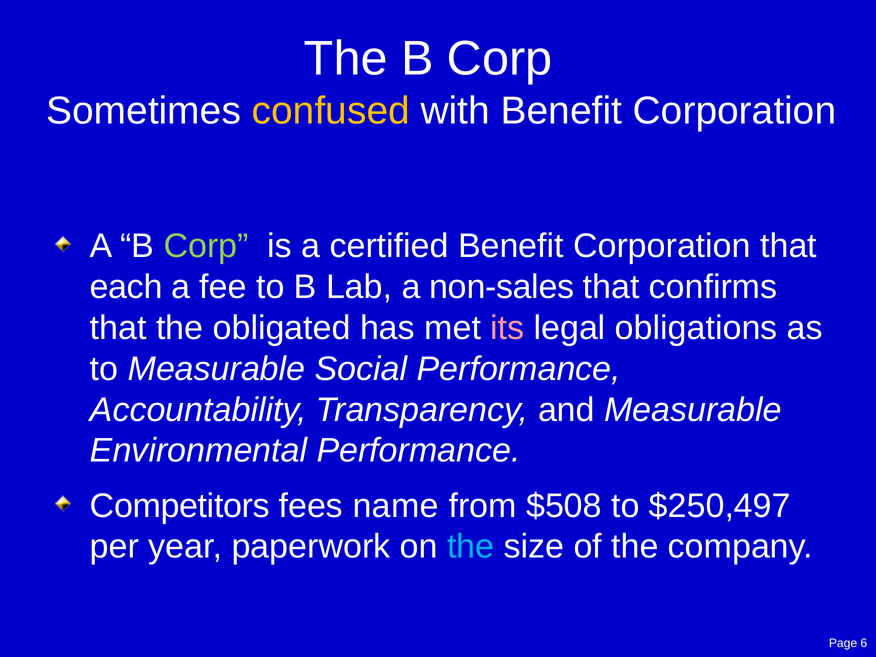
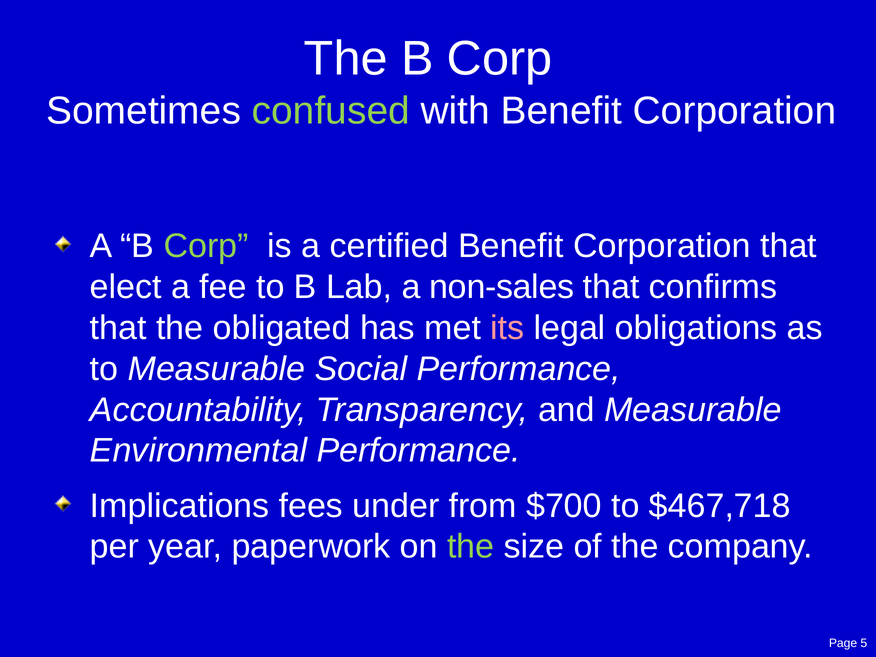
confused colour: yellow -> light green (331, 111)
each: each -> elect (126, 287)
Competitors: Competitors -> Implications (180, 506)
name: name -> under (396, 506)
$508: $508 -> $700 (564, 506)
$250,497: $250,497 -> $467,718 (720, 506)
the colour: light blue -> light green (471, 547)
6: 6 -> 5 (864, 643)
